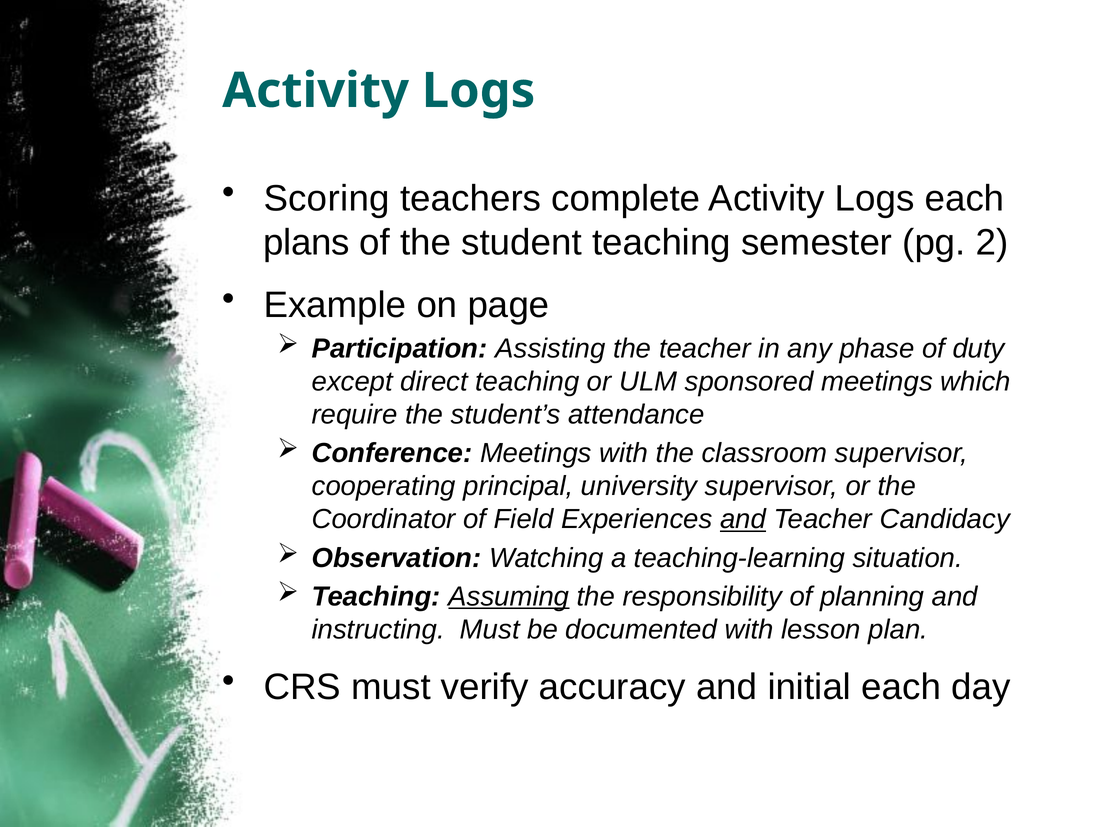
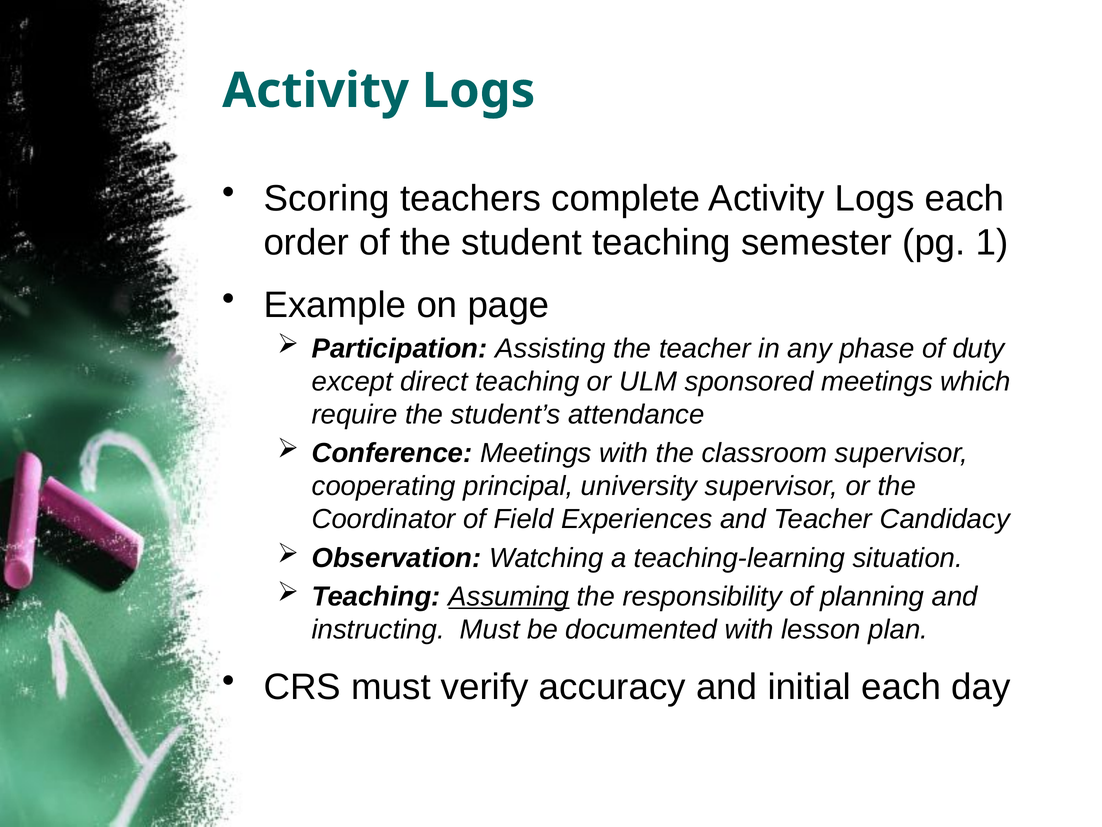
plans: plans -> order (306, 242)
2: 2 -> 1 (992, 242)
and underline: present -> none (743, 519)
